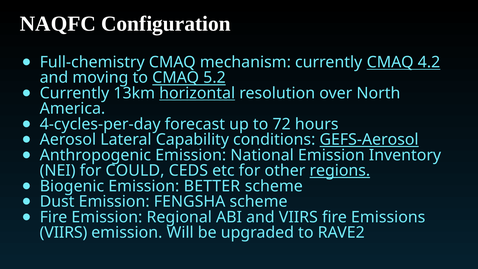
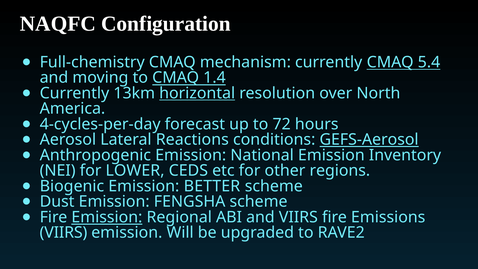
4.2: 4.2 -> 5.4 (429, 62)
5.2: 5.2 -> 1.4 (214, 78)
Capability: Capability -> Reactions (192, 140)
COULD: COULD -> LOWER (135, 171)
regions underline: present -> none (340, 171)
Emission underline: none -> present (107, 217)
